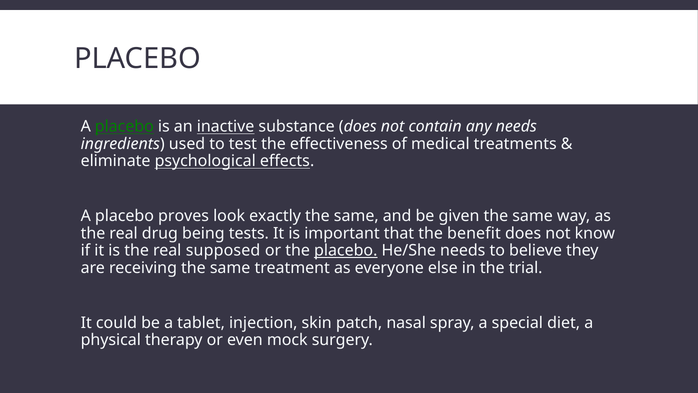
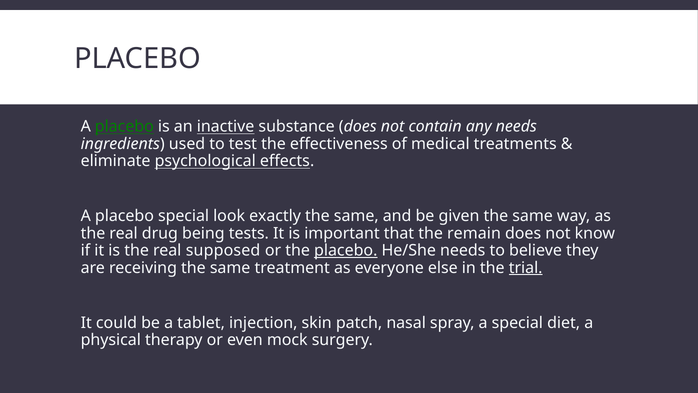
placebo proves: proves -> special (184, 216)
benefit: benefit -> remain (474, 233)
trial underline: none -> present (526, 268)
